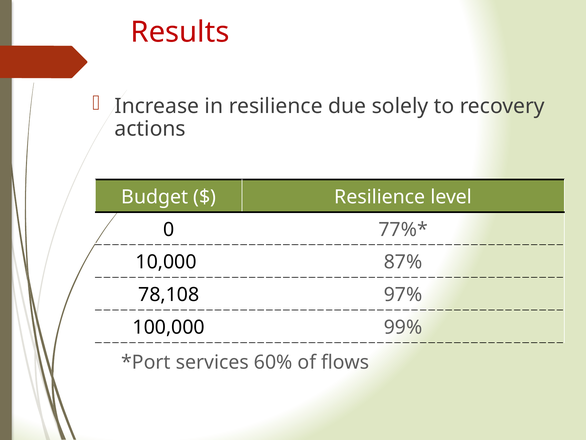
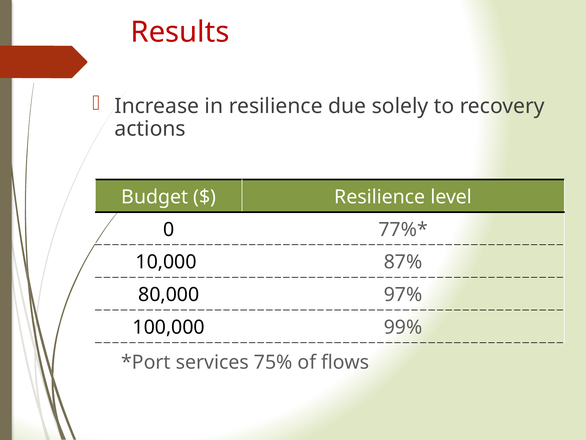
78,108: 78,108 -> 80,000 (169, 294)
60%: 60% -> 75% (273, 362)
